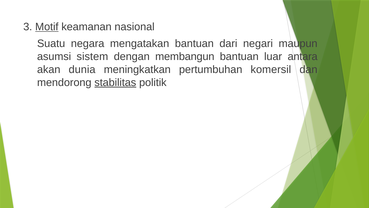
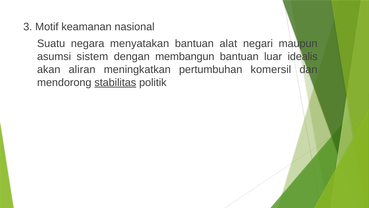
Motif underline: present -> none (47, 27)
mengatakan: mengatakan -> menyatakan (140, 44)
dari: dari -> alat (228, 44)
antara: antara -> idealis (303, 56)
dunia: dunia -> aliran (82, 69)
